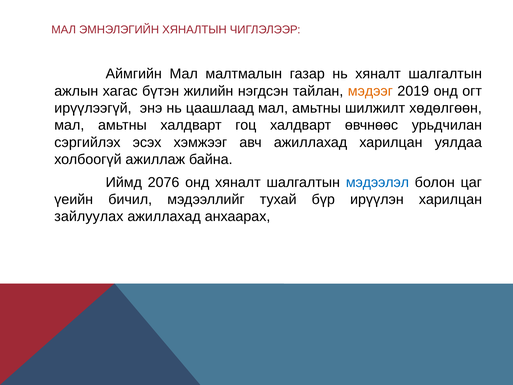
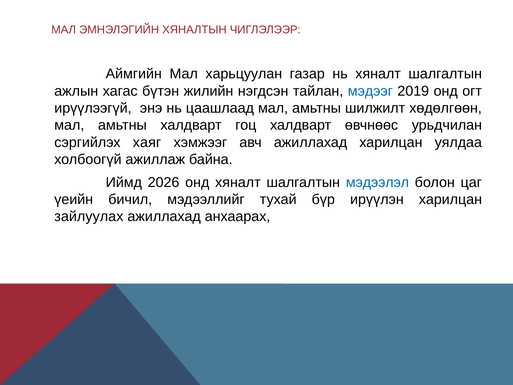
малтмалын: малтмалын -> харьцуулан (244, 74)
мэдээг colour: orange -> blue (370, 91)
эсэх: эсэх -> хаяг (147, 142)
2076: 2076 -> 2026 (164, 182)
